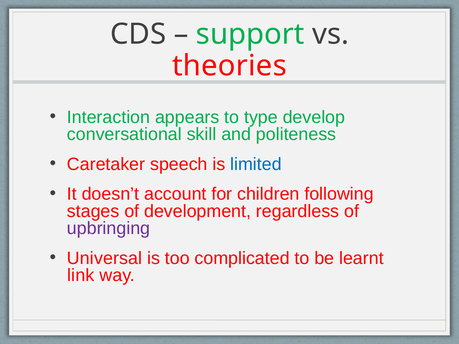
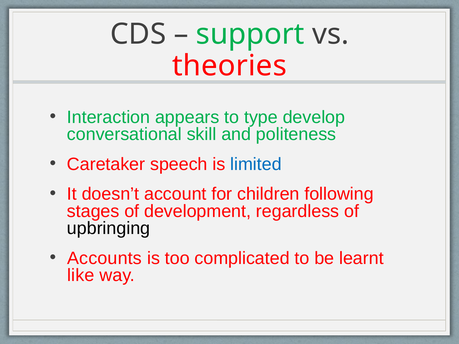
upbringing colour: purple -> black (109, 228)
Universal: Universal -> Accounts (105, 258)
link: link -> like (81, 276)
